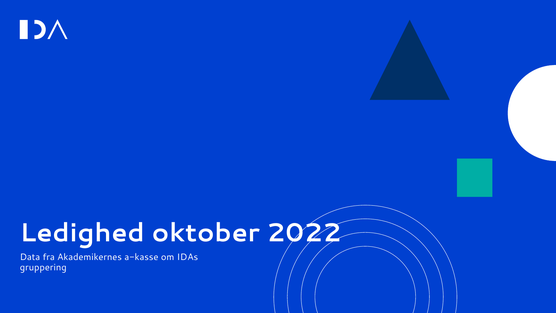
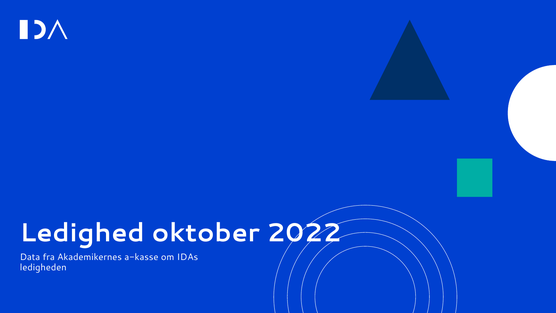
gruppering: gruppering -> ledigheden (43, 267)
